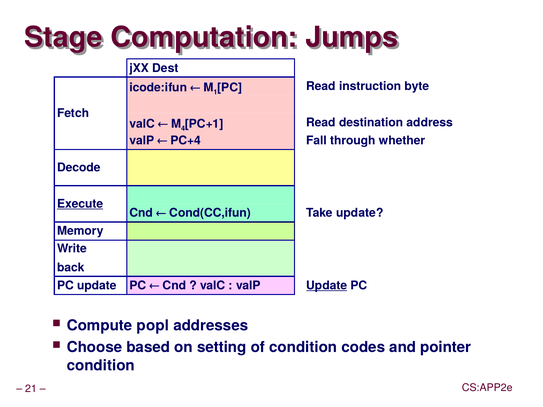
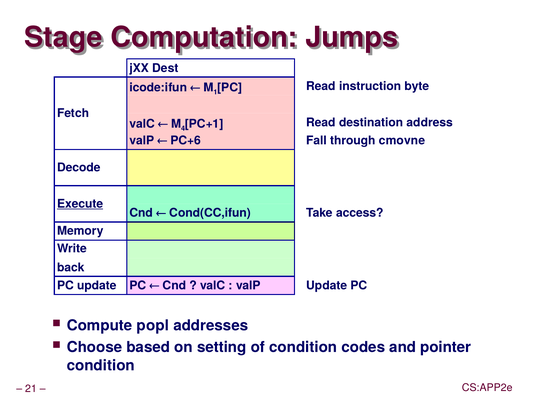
PC+4: PC+4 -> PC+6 (186, 141)
whether: whether -> cmovne (402, 141)
Take update: update -> access (360, 213)
Update underline: present -> none (327, 286)
